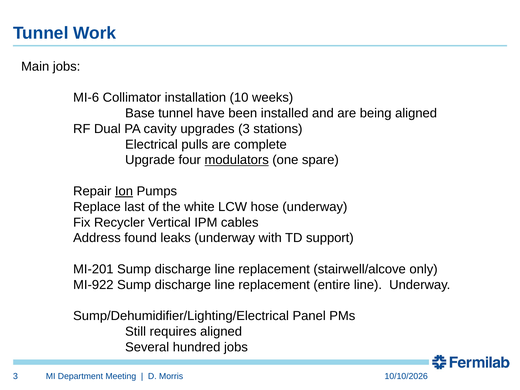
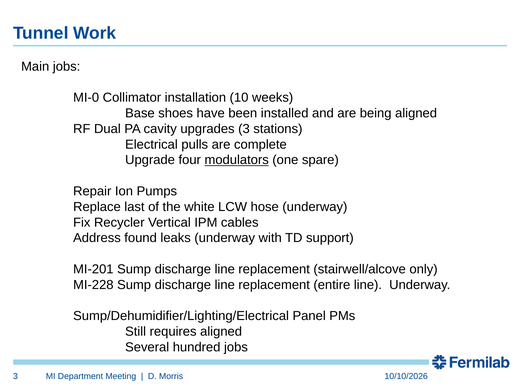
MI-6: MI-6 -> MI-0 (86, 98)
Base tunnel: tunnel -> shoes (176, 113)
Ion underline: present -> none (124, 191)
MI-922: MI-922 -> MI-228 (93, 285)
